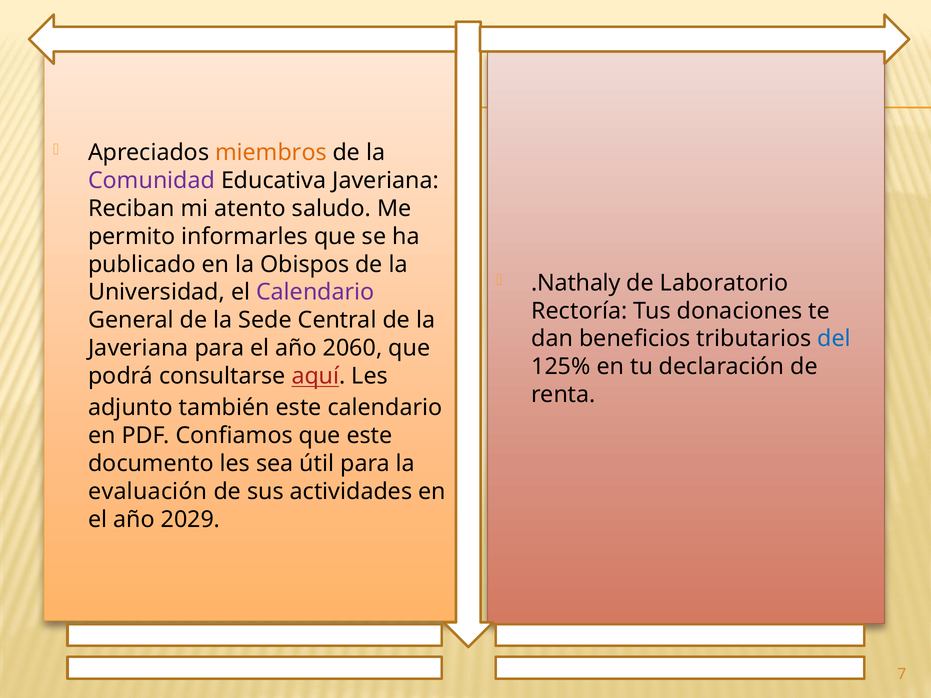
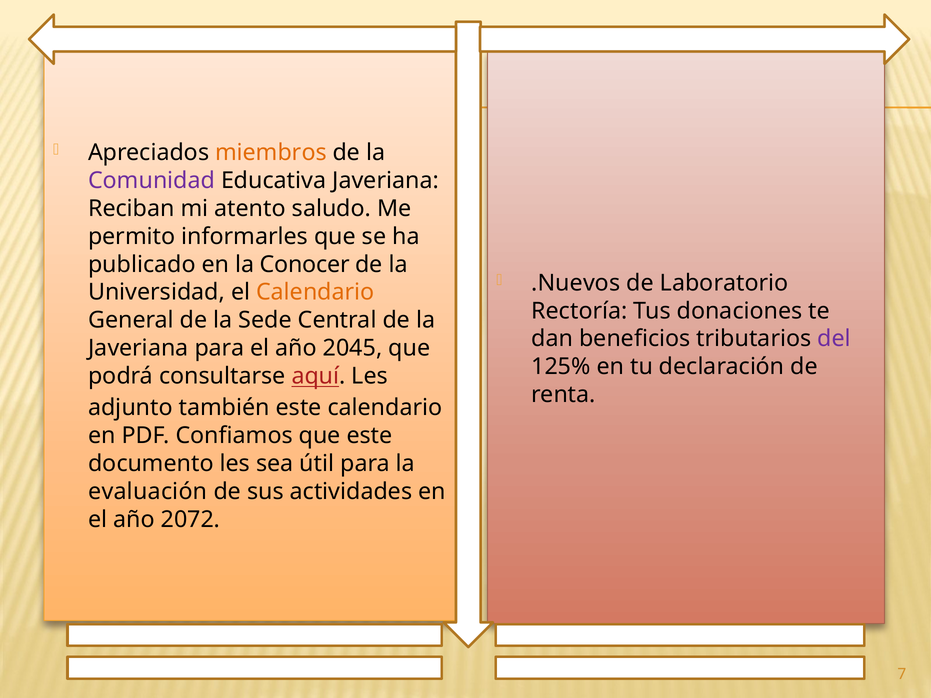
Obispos: Obispos -> Conocer (305, 264)
.Nathaly: .Nathaly -> .Nuevos (576, 283)
Calendario colour: purple -> orange (315, 292)
del colour: blue -> purple (834, 339)
2060: 2060 -> 2045 (353, 348)
2029: 2029 -> 2072 (190, 520)
